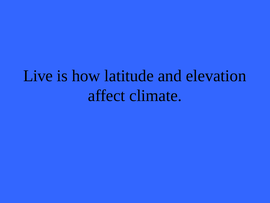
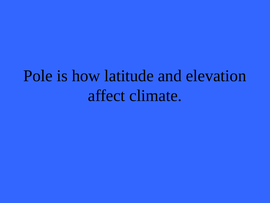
Live: Live -> Pole (38, 76)
